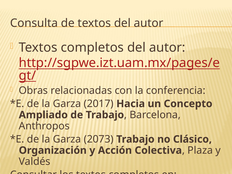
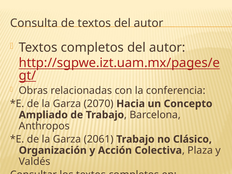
2017: 2017 -> 2070 (99, 104)
2073: 2073 -> 2061 (99, 139)
